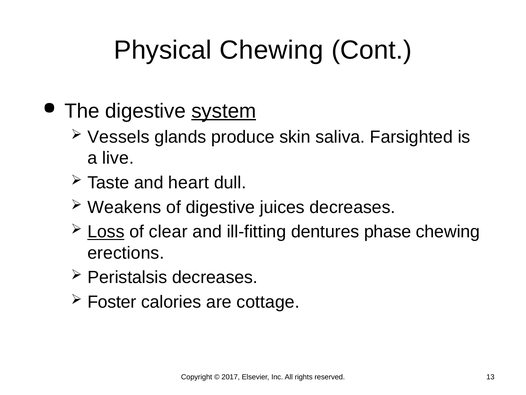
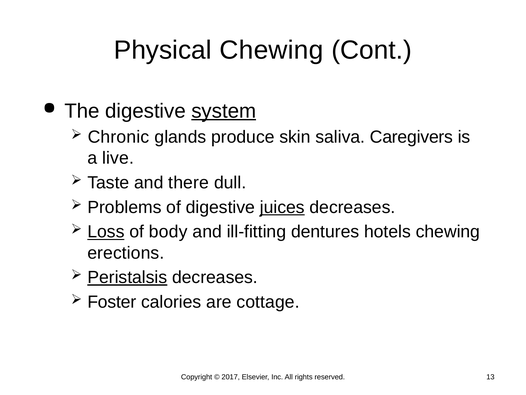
Vessels: Vessels -> Chronic (119, 137)
Farsighted: Farsighted -> Caregivers (411, 137)
heart: heart -> there (189, 182)
Weakens: Weakens -> Problems (124, 207)
juices underline: none -> present (282, 207)
clear: clear -> body (168, 232)
phase: phase -> hotels (387, 232)
Peristalsis underline: none -> present (127, 277)
